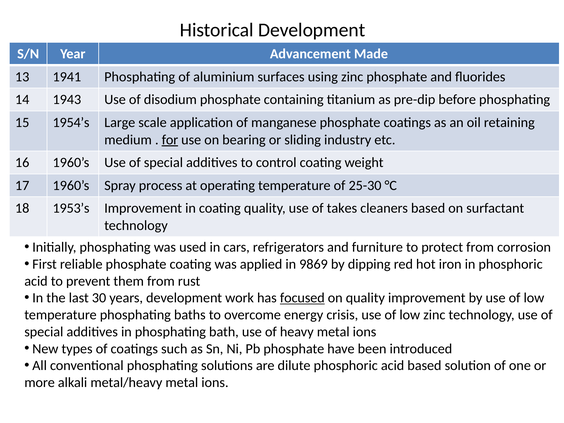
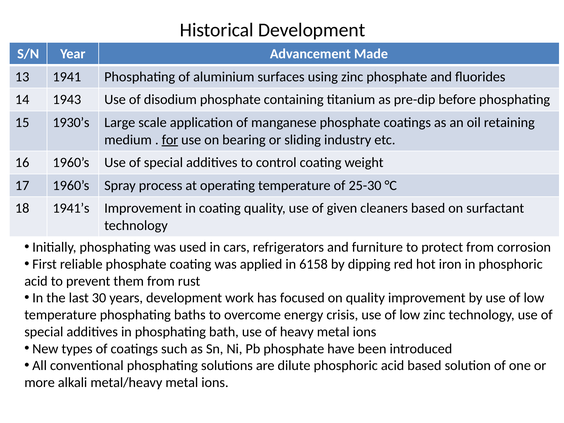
1954’s: 1954’s -> 1930’s (71, 123)
1953’s: 1953’s -> 1941’s (71, 208)
takes: takes -> given (342, 208)
9869: 9869 -> 6158 (314, 264)
focused underline: present -> none (302, 298)
